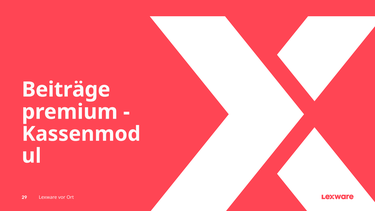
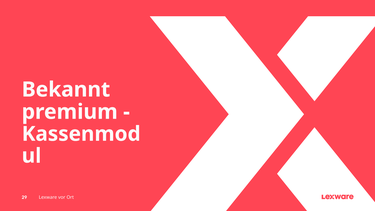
Beiträge: Beiträge -> Bekannt (66, 90)
